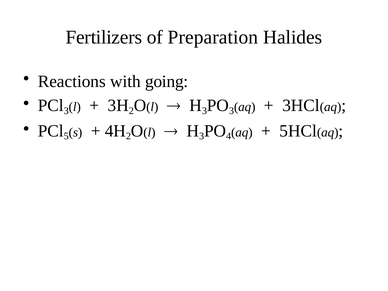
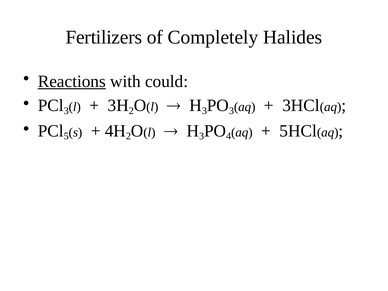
Preparation: Preparation -> Completely (213, 37)
Reactions underline: none -> present (72, 81)
going: going -> could (167, 81)
